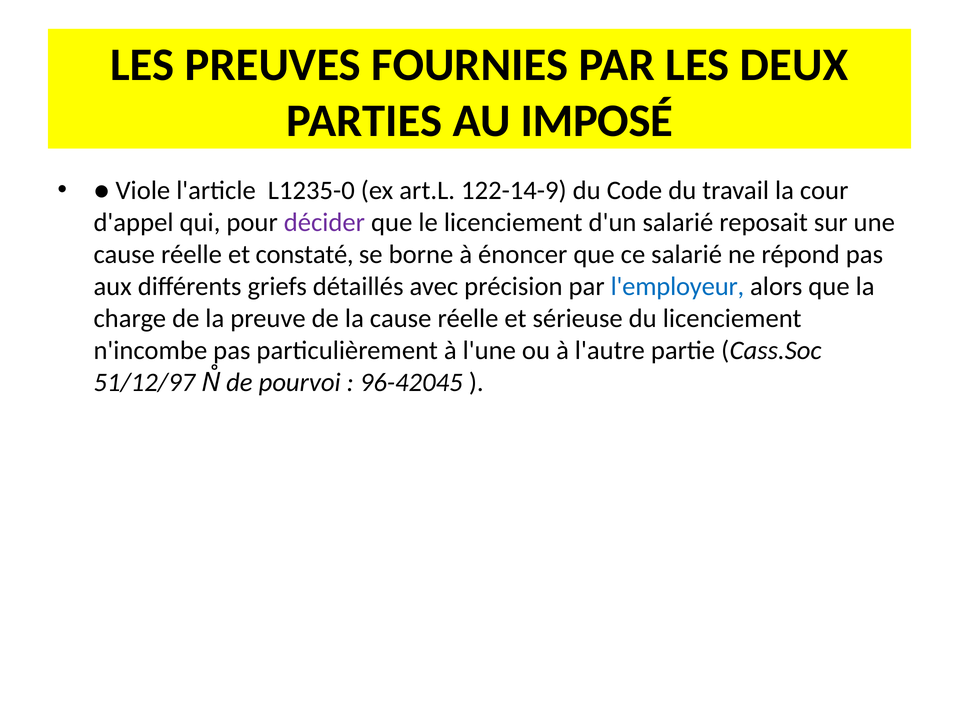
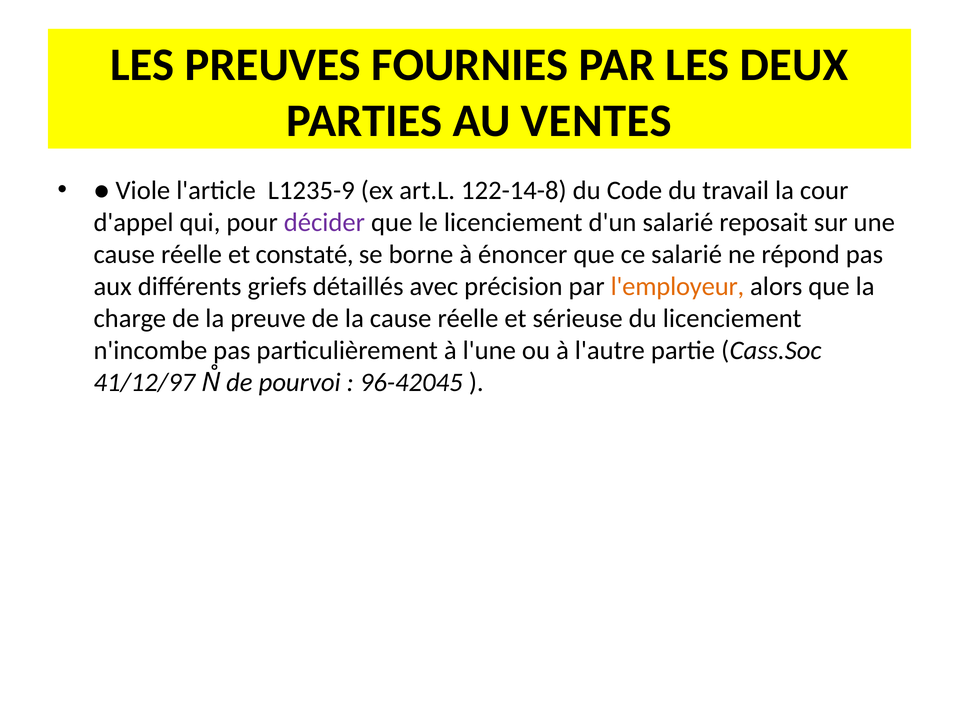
IMPOSÉ: IMPOSÉ -> VENTES (596, 121)
L1235-0: L1235-0 -> L1235-9 (311, 191)
122-14-9: 122-14-9 -> 122-14-8 (514, 191)
l'employeur colour: blue -> orange (677, 287)
51/12/97: 51/12/97 -> 41/12/97 (144, 383)
